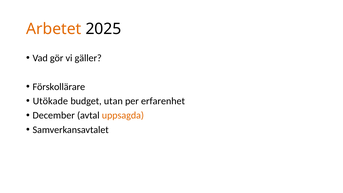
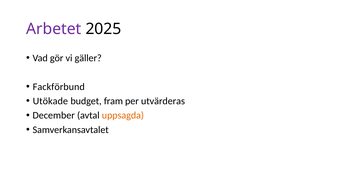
Arbetet colour: orange -> purple (54, 29)
Förskollärare: Förskollärare -> Fackförbund (59, 87)
utan: utan -> fram (113, 101)
erfarenhet: erfarenhet -> utvärderas (163, 101)
